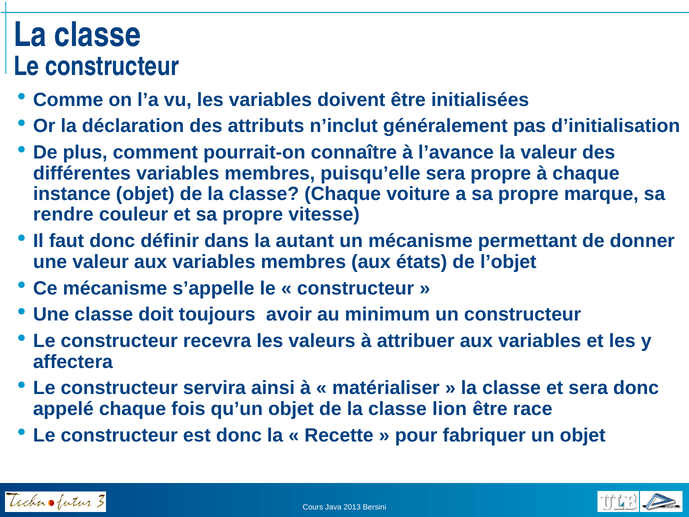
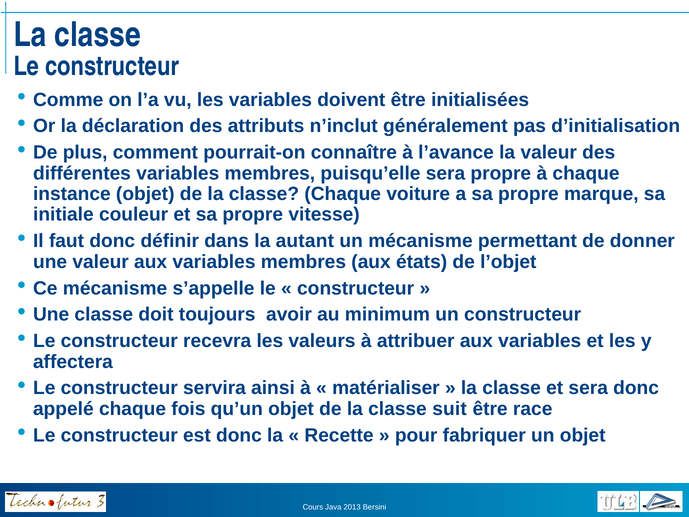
rendre: rendre -> initiale (63, 215)
lion: lion -> suit (450, 409)
